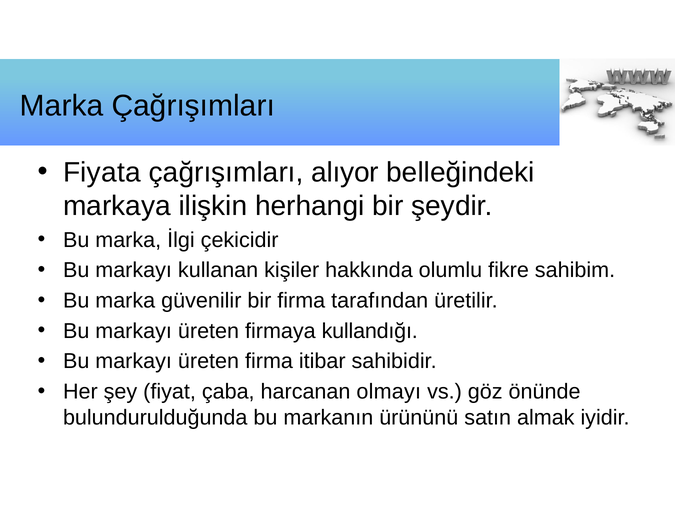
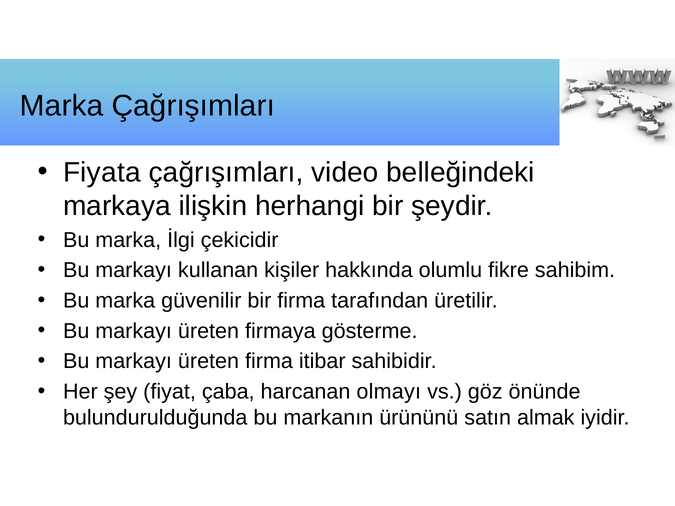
alıyor: alıyor -> video (345, 173)
kullandığı: kullandığı -> gösterme (370, 331)
